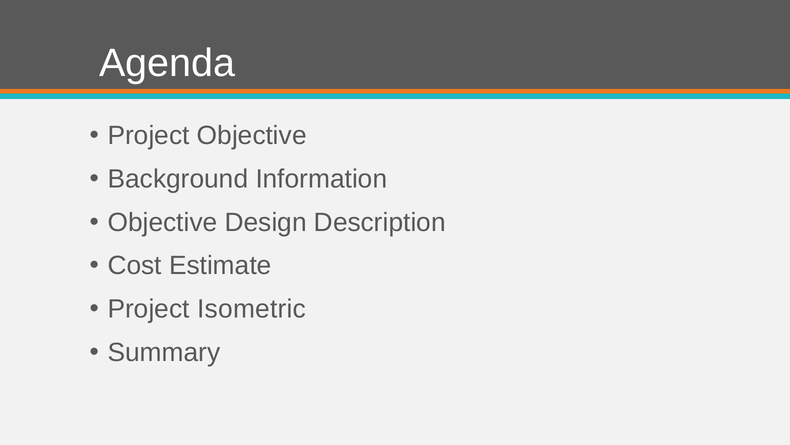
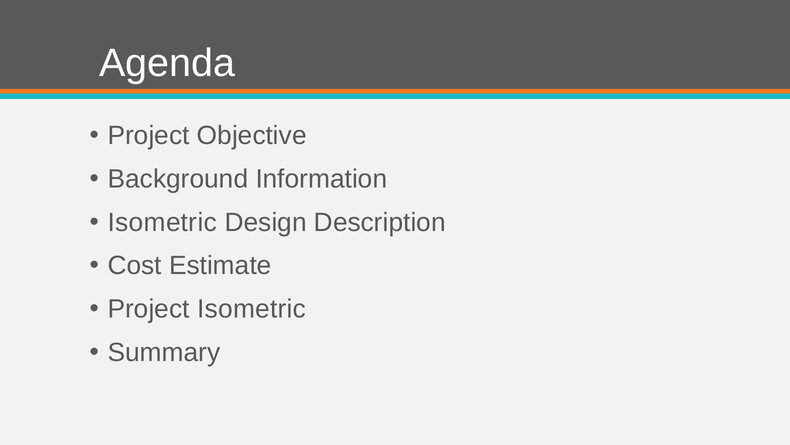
Objective: Objective -> Isometric (162, 222)
